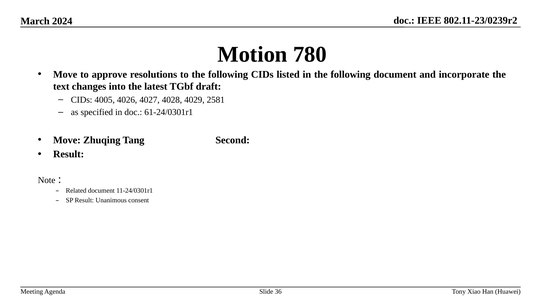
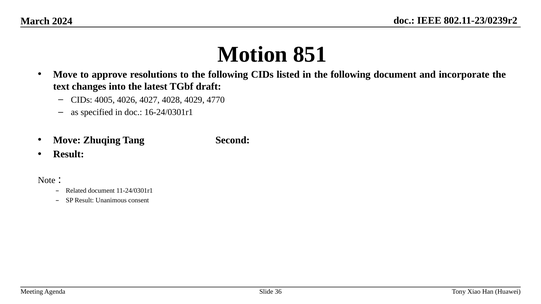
780: 780 -> 851 (310, 54)
2581: 2581 -> 4770 (216, 100)
61-24/0301r1: 61-24/0301r1 -> 16-24/0301r1 (169, 112)
